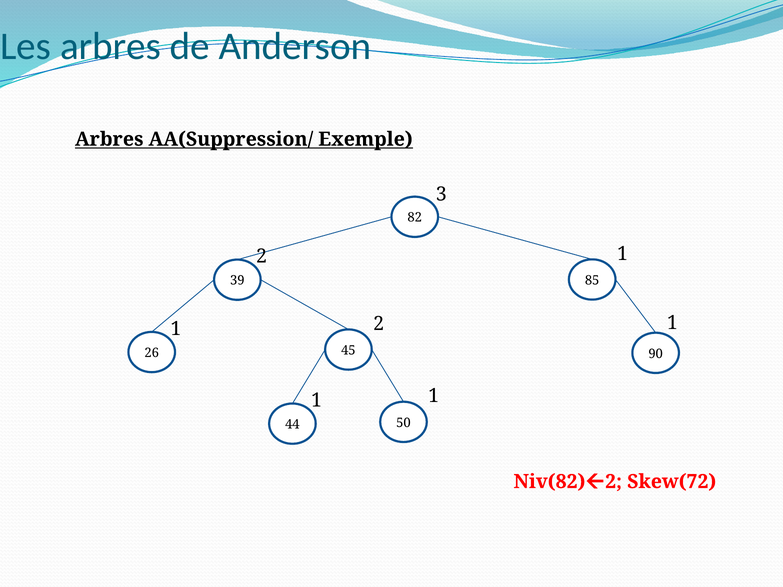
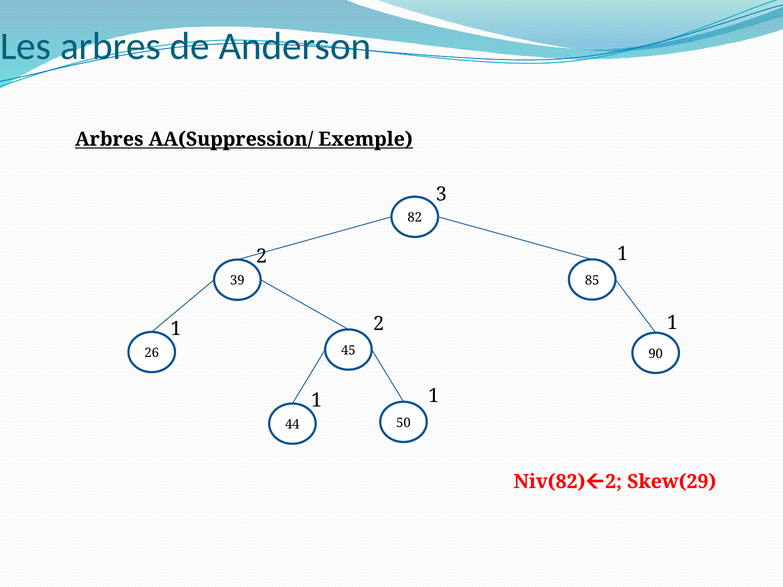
Skew(72: Skew(72 -> Skew(29 (672, 482)
